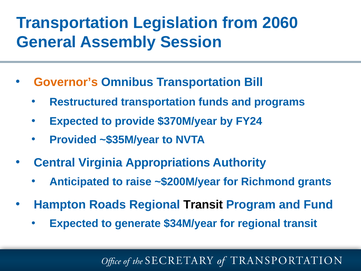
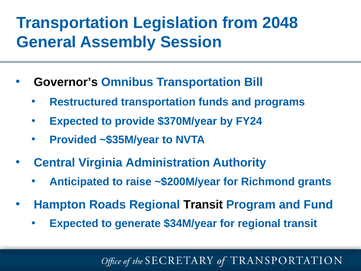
2060: 2060 -> 2048 (280, 23)
Governor’s colour: orange -> black (66, 82)
Appropriations: Appropriations -> Administration (168, 162)
